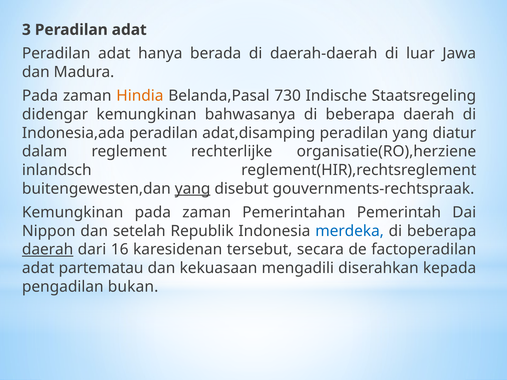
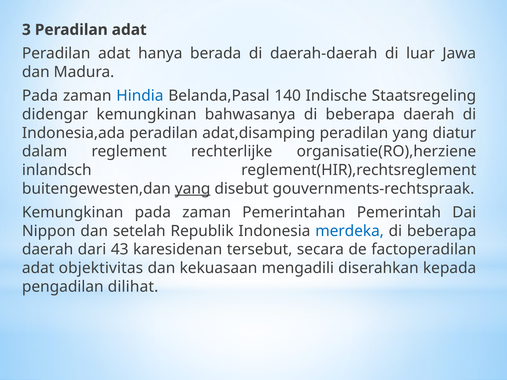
Hindia colour: orange -> blue (140, 96)
730: 730 -> 140 (288, 96)
daerah underline: present -> none (48, 250)
16: 16 -> 43 (120, 250)
partematau: partematau -> objektivitas (101, 268)
bukan: bukan -> dilihat (133, 287)
